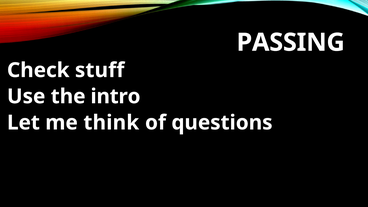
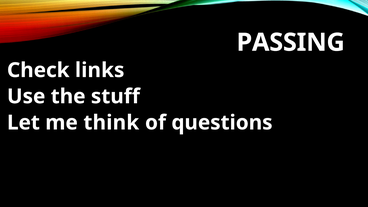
stuff: stuff -> links (100, 70)
intro: intro -> stuff (115, 96)
